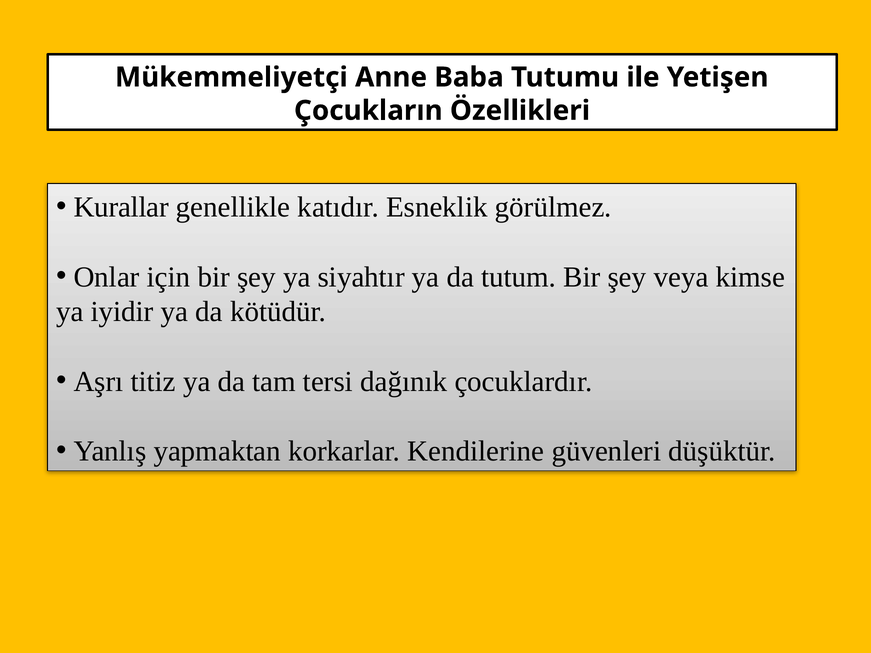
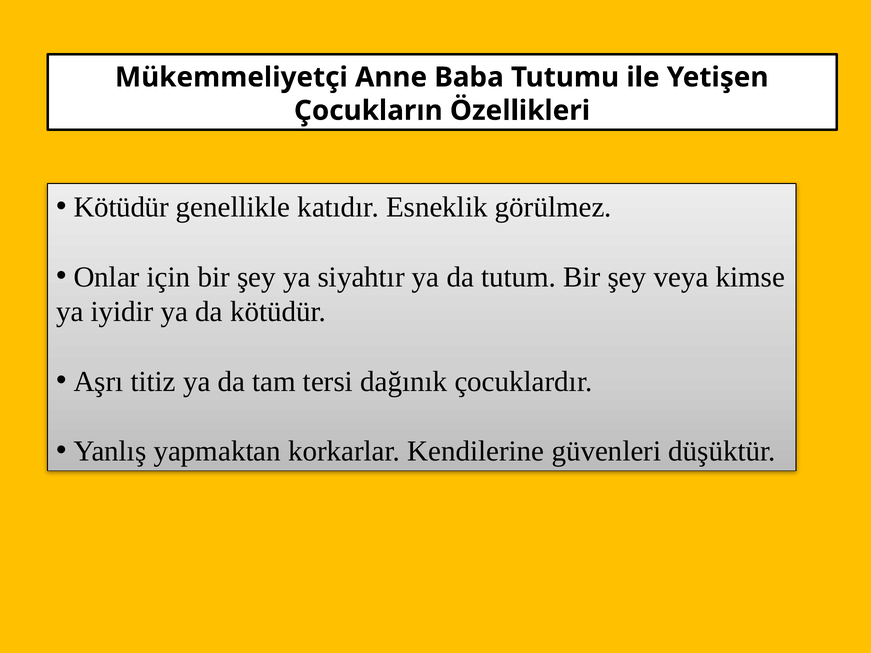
Kurallar: Kurallar -> Kötüdür (121, 207)
